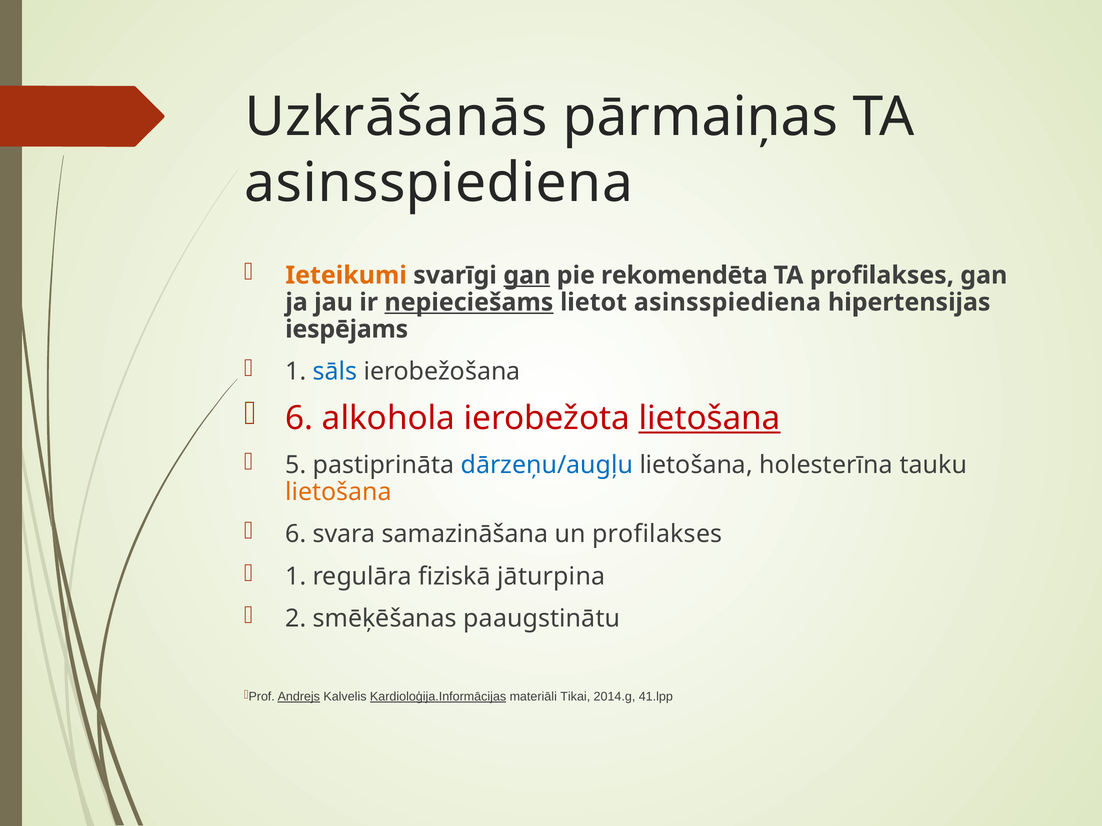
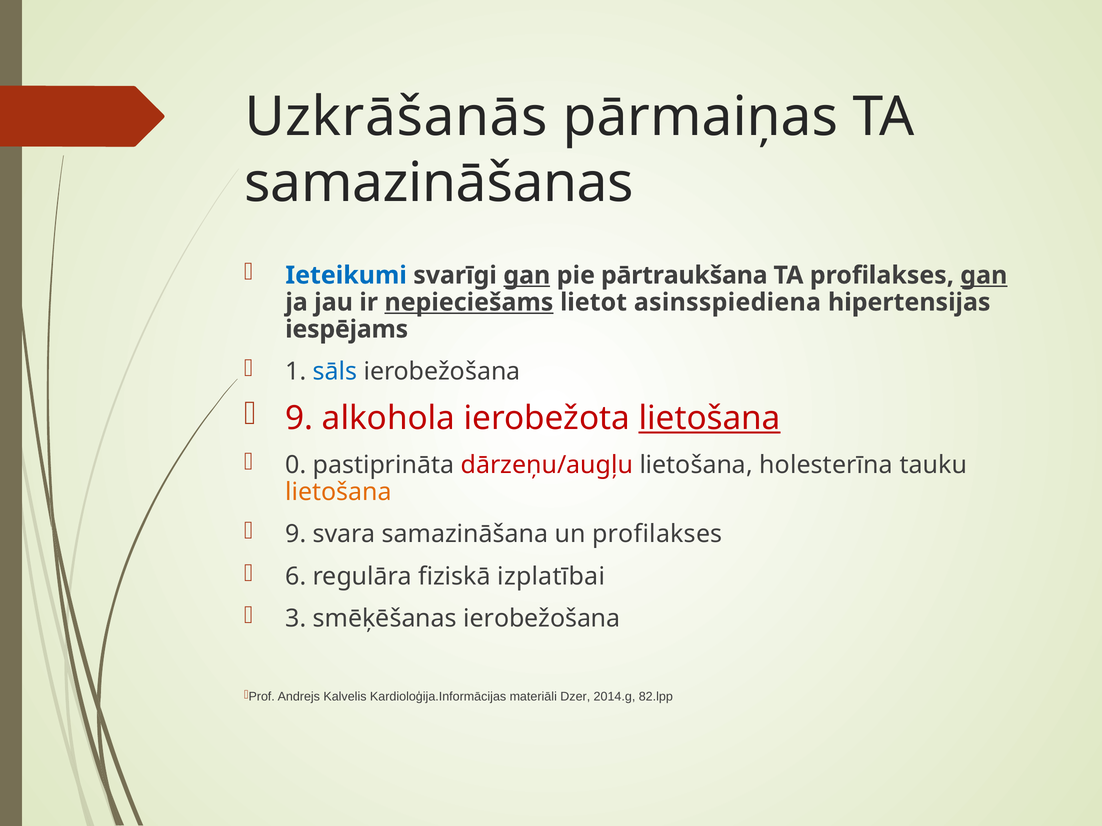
asinsspiediena: asinsspiediena -> samazināšanas (439, 183)
Ieteikumi colour: orange -> blue (346, 275)
rekomendēta: rekomendēta -> pārtraukšana (684, 275)
gan underline: none -> present (984, 275)
6: 6 -> 9 (299, 418)
5: 5 -> 0 (296, 465)
dārzeņu/augļu colour: blue -> red (547, 465)
6: 6 -> 9 (296, 534)
1: 1 -> 6 (296, 577)
jāturpina: jāturpina -> izplatībai (551, 577)
2: 2 -> 3 (296, 619)
smēķēšanas paaugstinātu: paaugstinātu -> ierobežošana (542, 619)
Andrejs underline: present -> none (299, 697)
Kardioloģija.Informācijas underline: present -> none (438, 697)
Tikai: Tikai -> Dzer (575, 697)
41.lpp: 41.lpp -> 82.lpp (656, 697)
